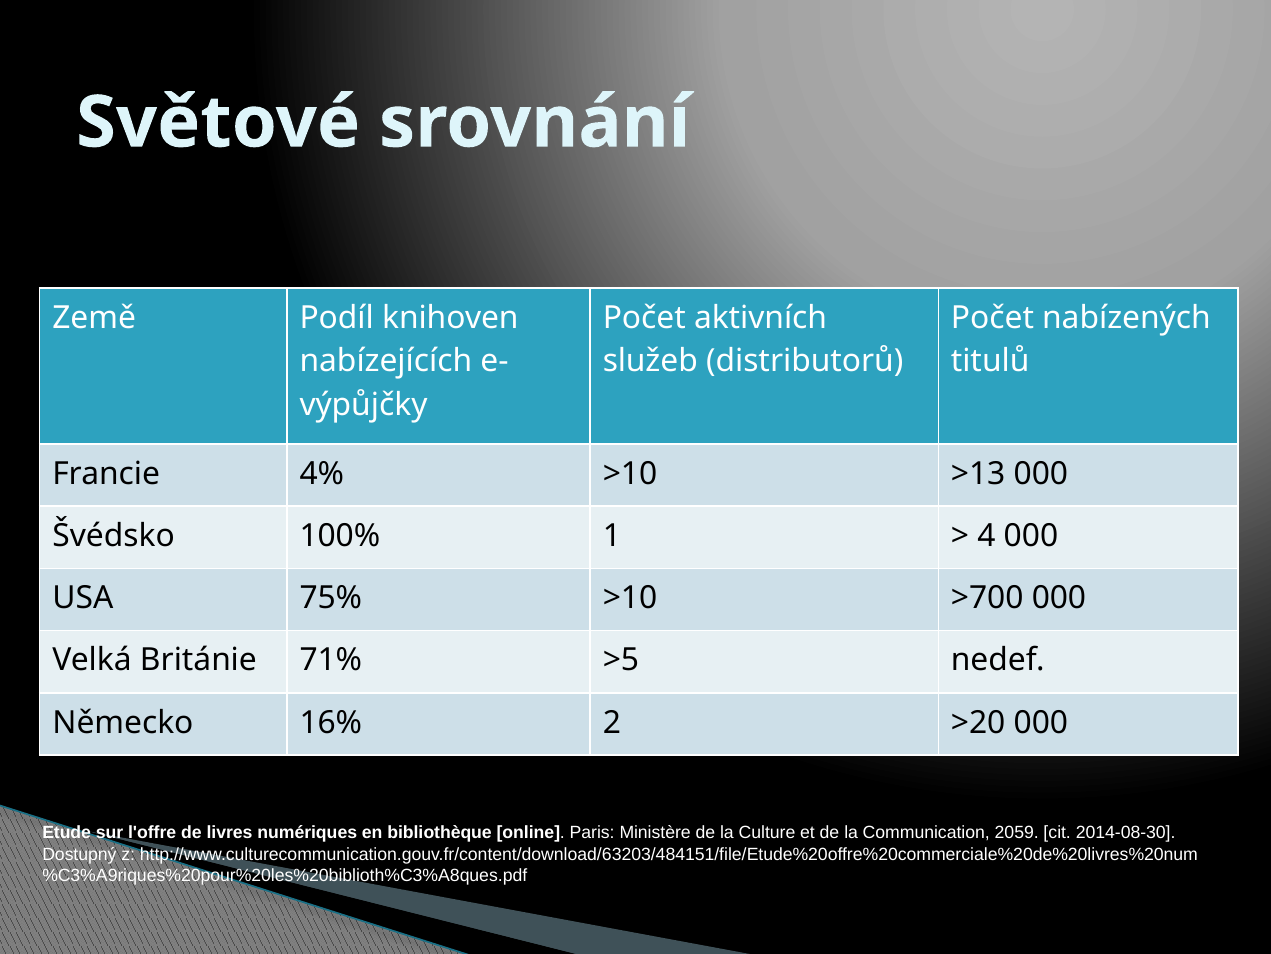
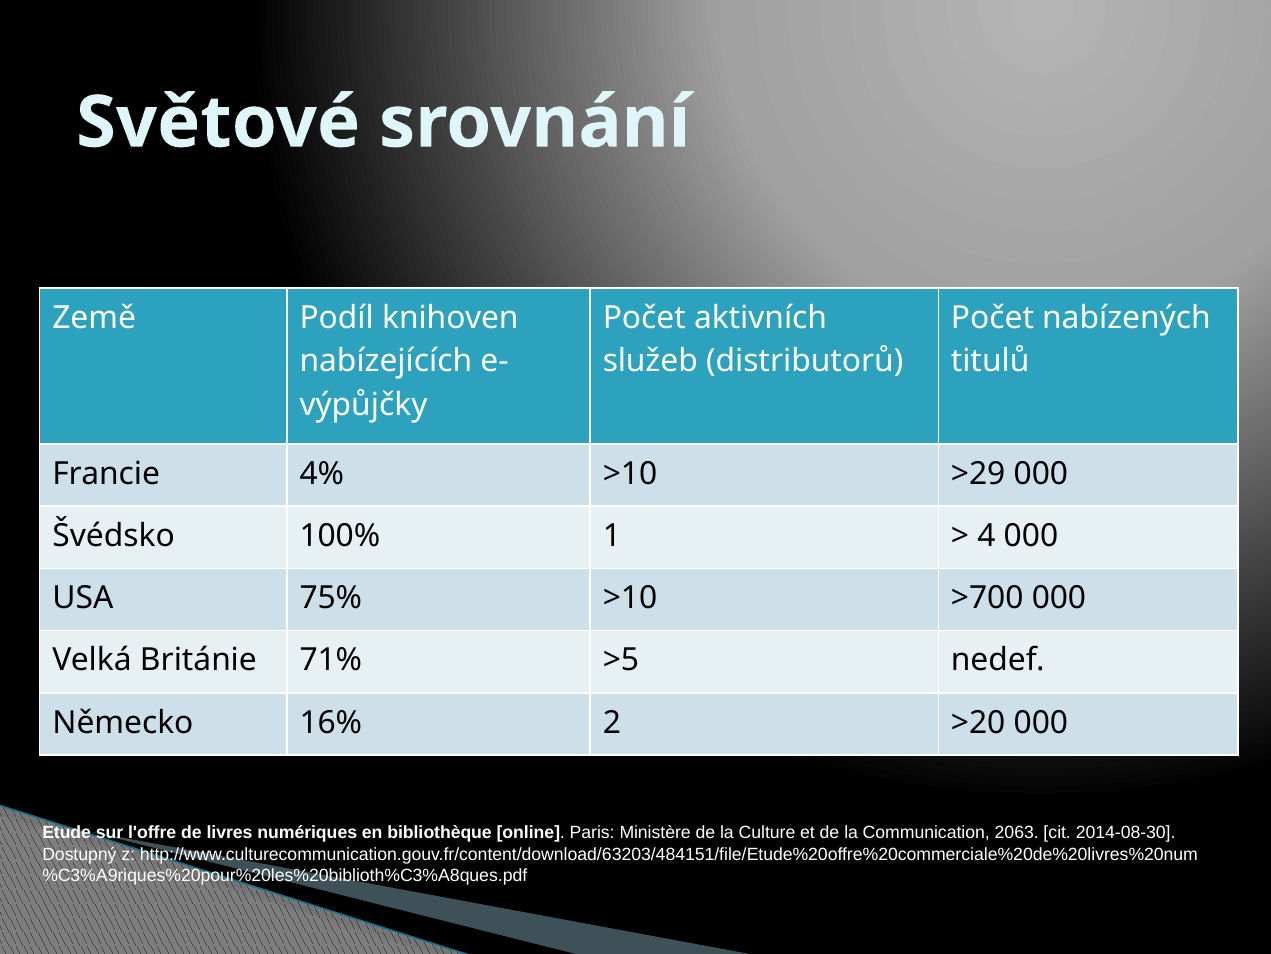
>13: >13 -> >29 (978, 473)
2059: 2059 -> 2063 (1017, 832)
